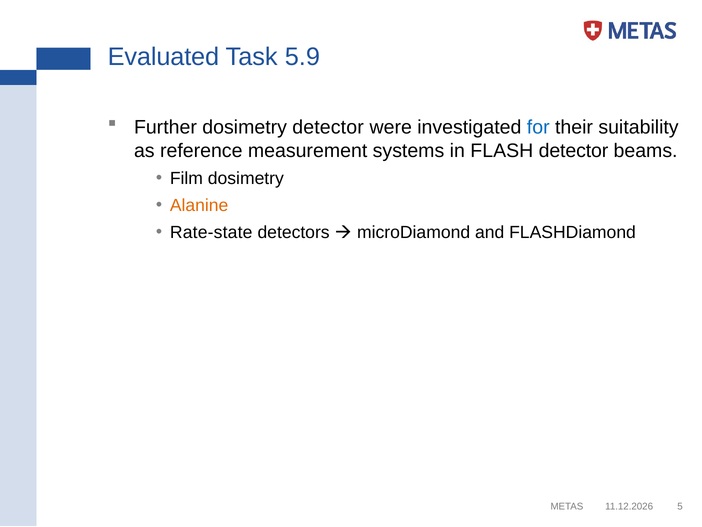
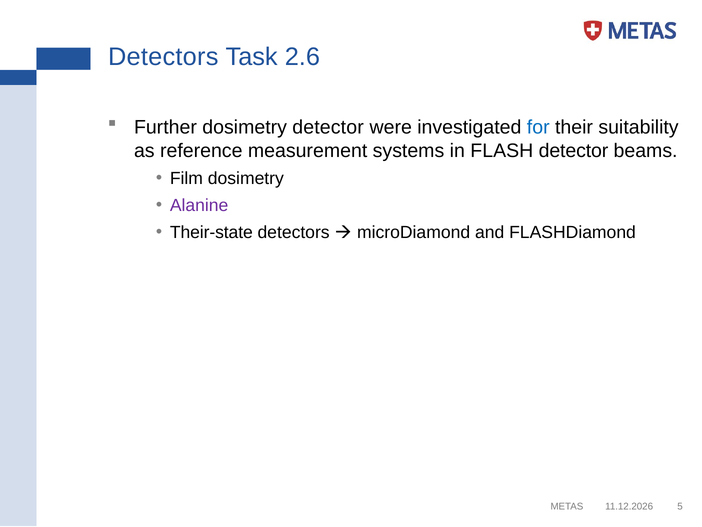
Evaluated: Evaluated -> Detectors (163, 57)
5.9: 5.9 -> 2.6 (302, 57)
Alanine colour: orange -> purple (199, 205)
Rate-state: Rate-state -> Their-state (211, 232)
